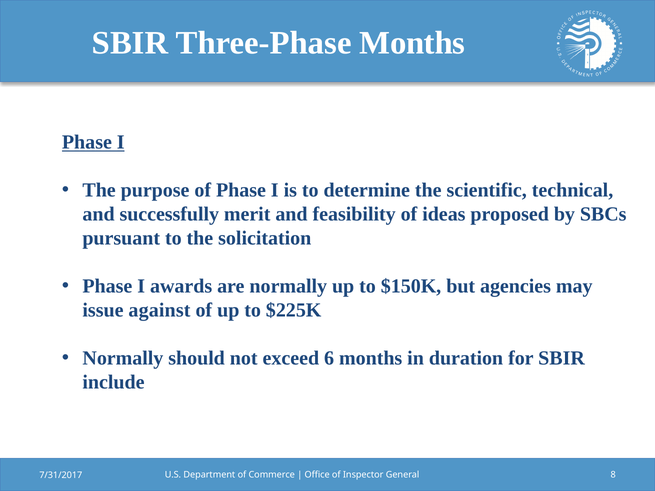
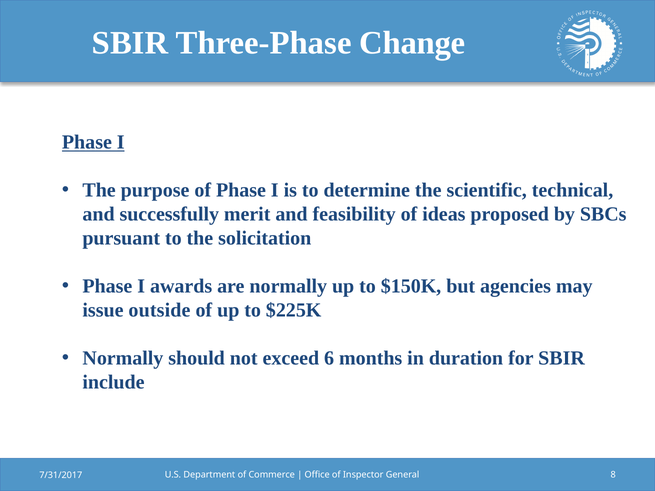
Three-Phase Months: Months -> Change (412, 43)
against: against -> outside (159, 310)
